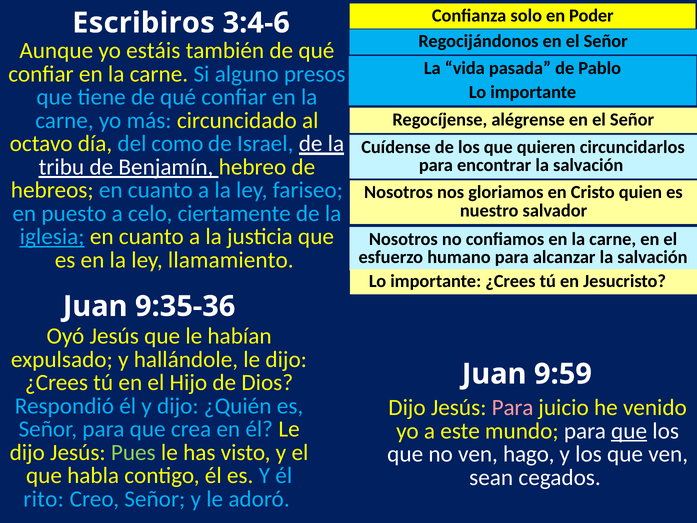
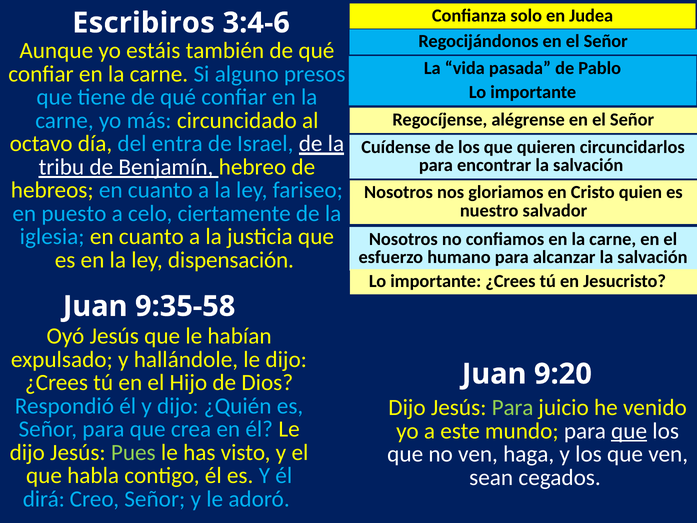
Poder: Poder -> Judea (591, 15)
como: como -> entra (177, 144)
iglesia underline: present -> none (52, 237)
llamamiento: llamamiento -> dispensación (231, 260)
9:35-36: 9:35-36 -> 9:35-58 (185, 306)
9:59: 9:59 -> 9:20 (563, 374)
Para colour: pink -> light green (513, 407)
hago: hago -> haga (529, 454)
rito: rito -> dirá (44, 499)
